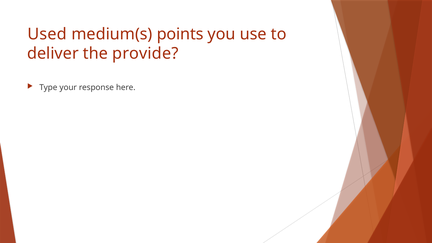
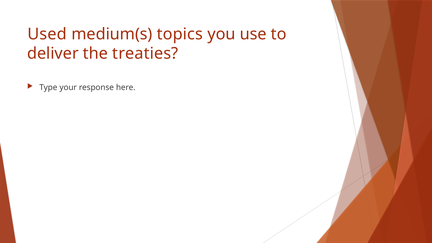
points: points -> topics (180, 34)
provide: provide -> treaties (145, 54)
